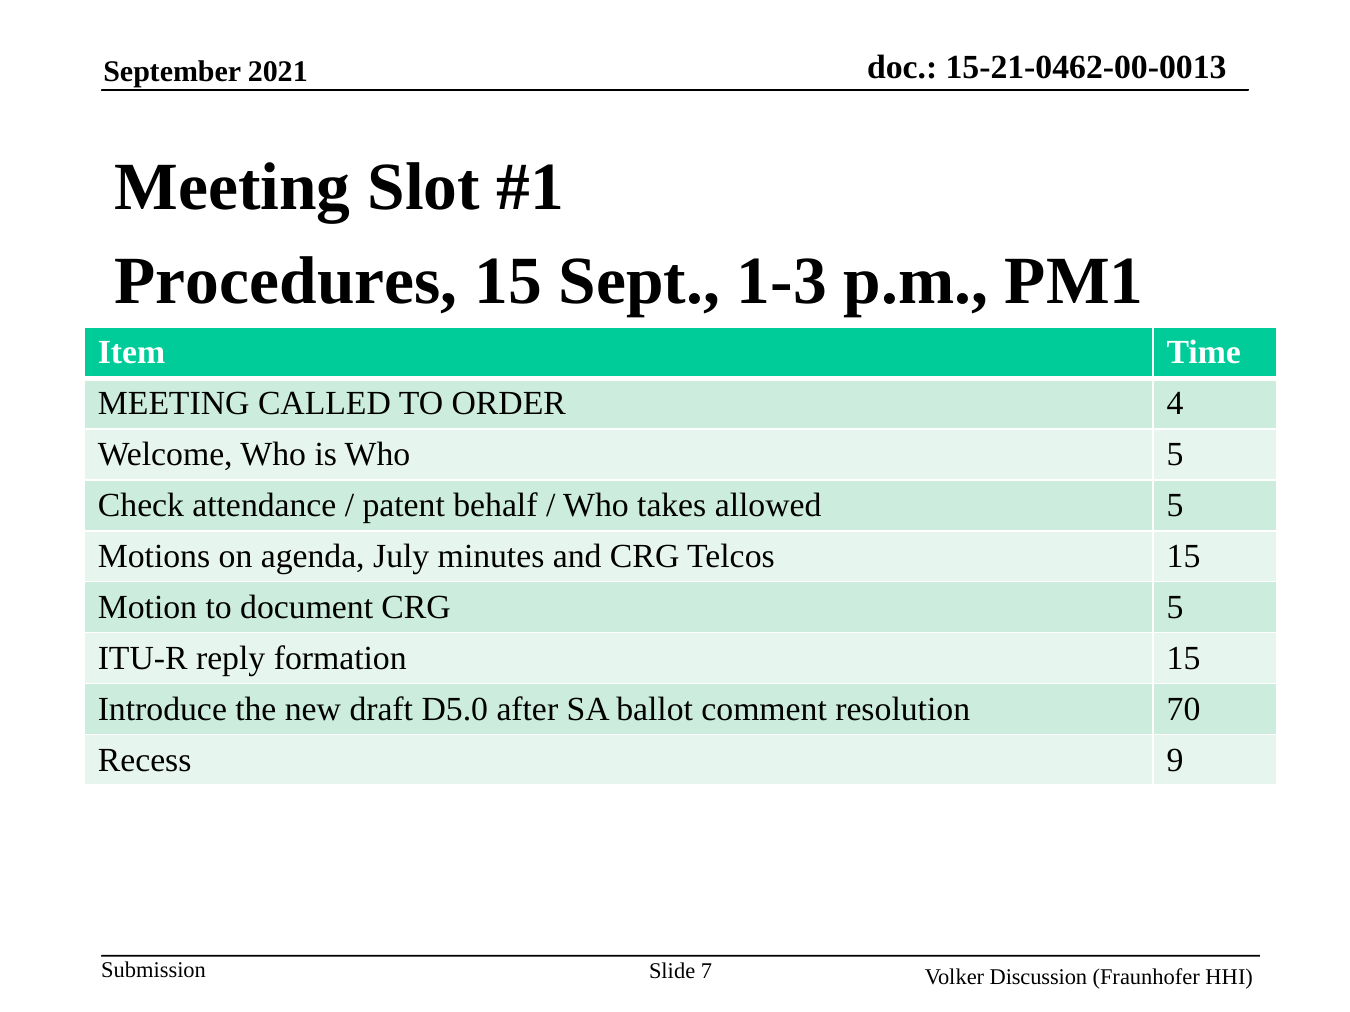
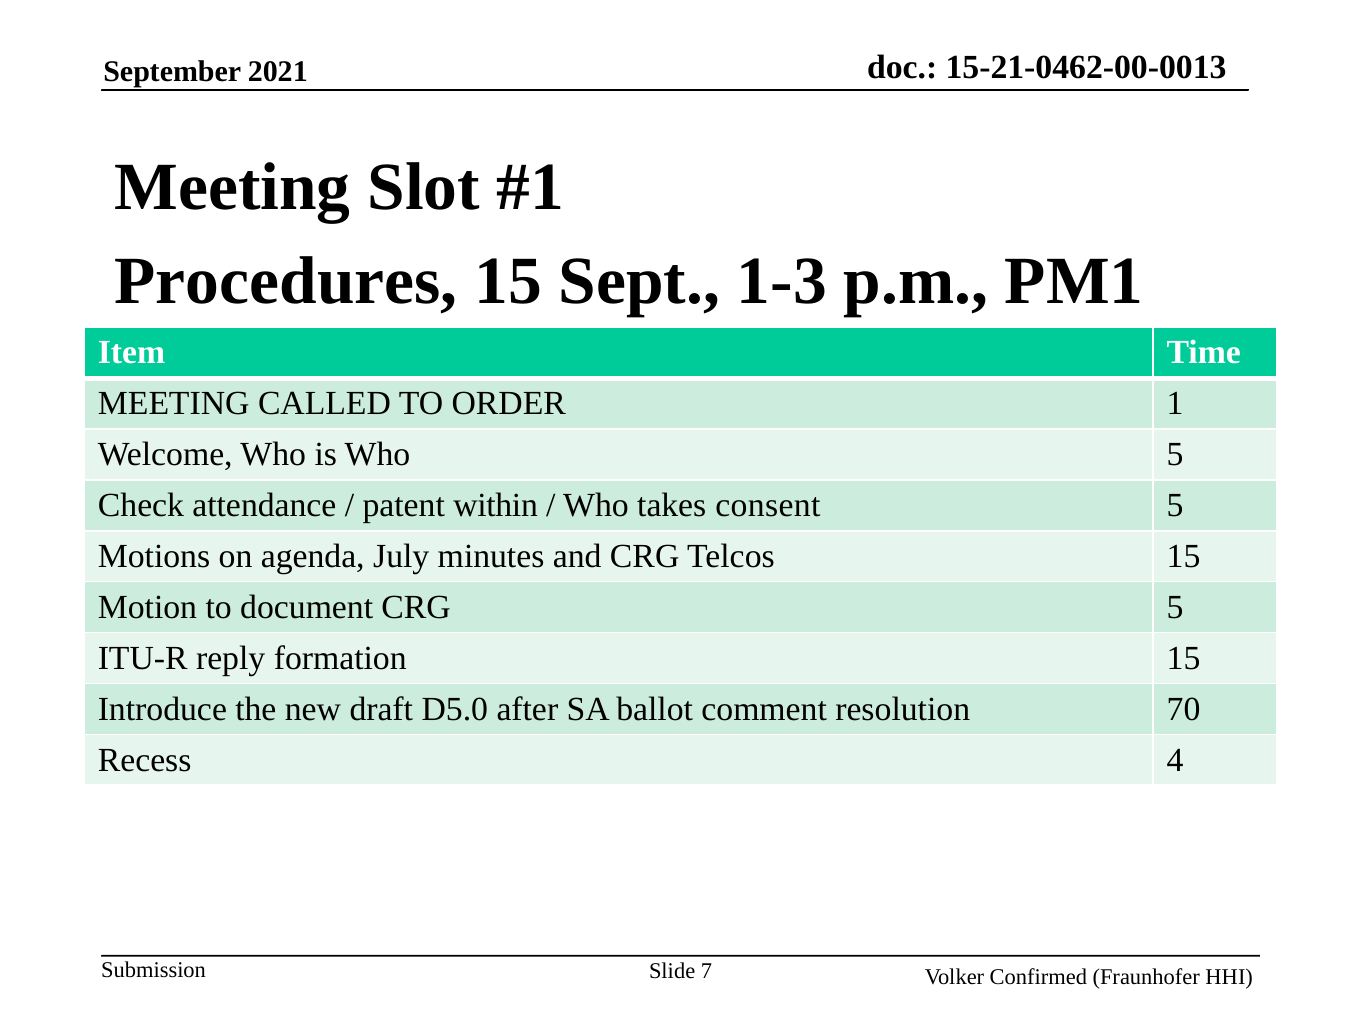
4: 4 -> 1 (1175, 404)
behalf: behalf -> within (496, 506)
allowed: allowed -> consent (768, 506)
9: 9 -> 4 (1175, 760)
Discussion: Discussion -> Confirmed (1038, 978)
